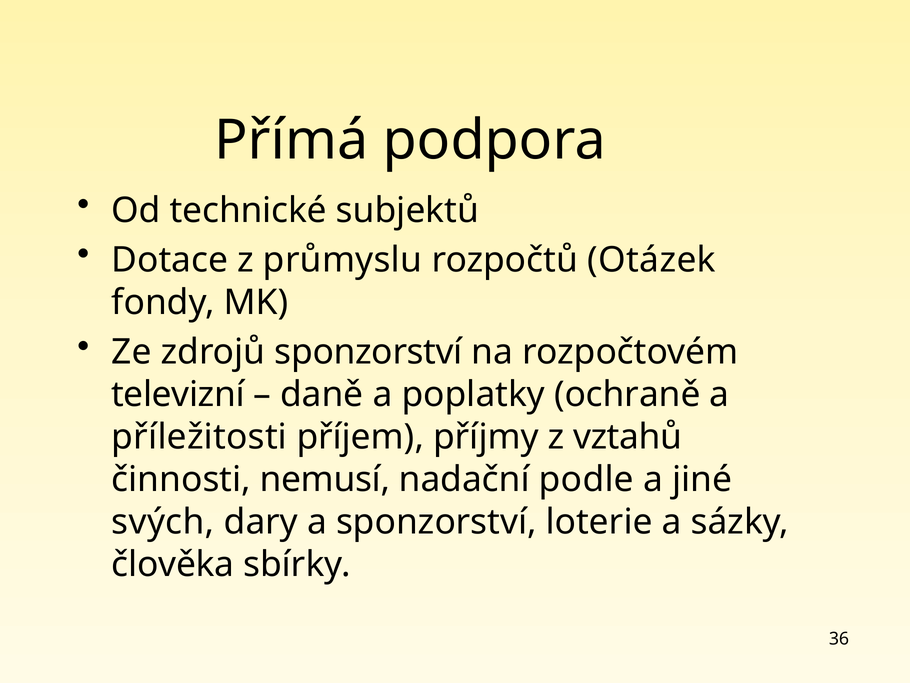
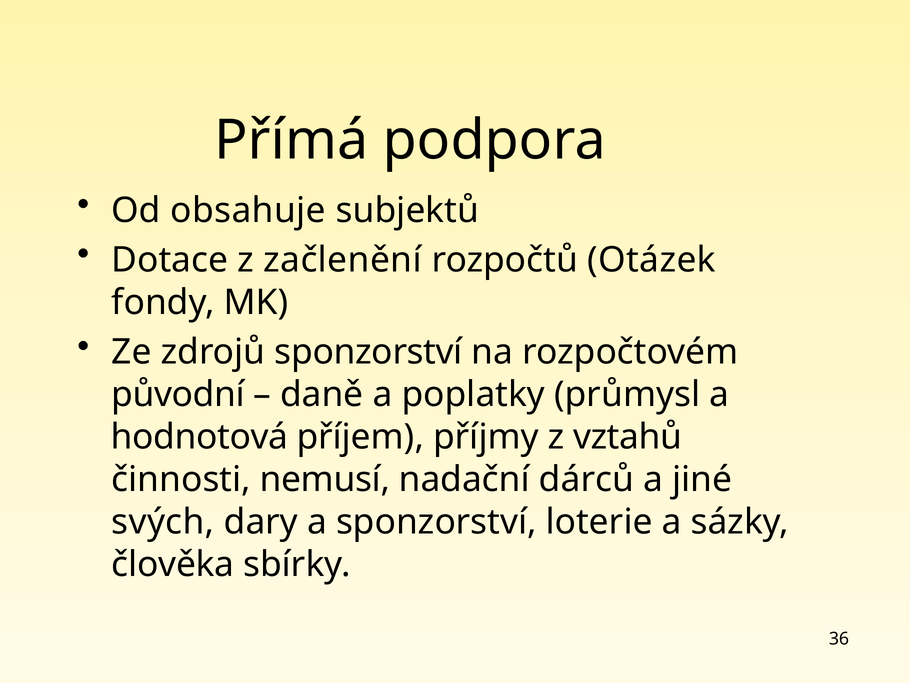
technické: technické -> obsahuje (248, 210)
průmyslu: průmyslu -> začlenění (343, 260)
televizní: televizní -> původní (178, 394)
ochraně: ochraně -> průmysl (627, 394)
příležitosti: příležitosti -> hodnotová (200, 437)
podle: podle -> dárců (587, 479)
